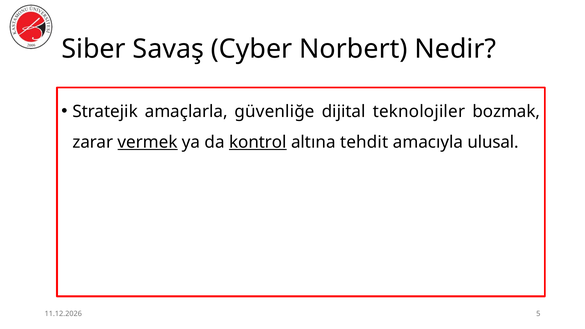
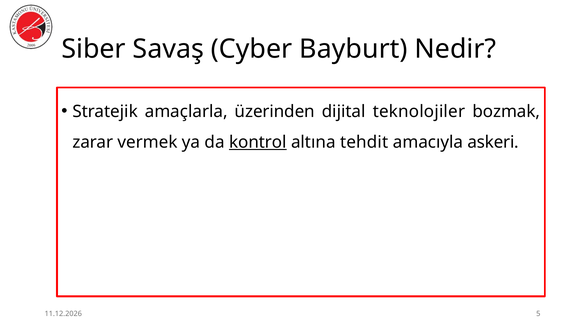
Norbert: Norbert -> Bayburt (353, 49)
güvenliğe: güvenliğe -> üzerinden (275, 111)
vermek underline: present -> none (148, 142)
ulusal: ulusal -> askeri (493, 142)
